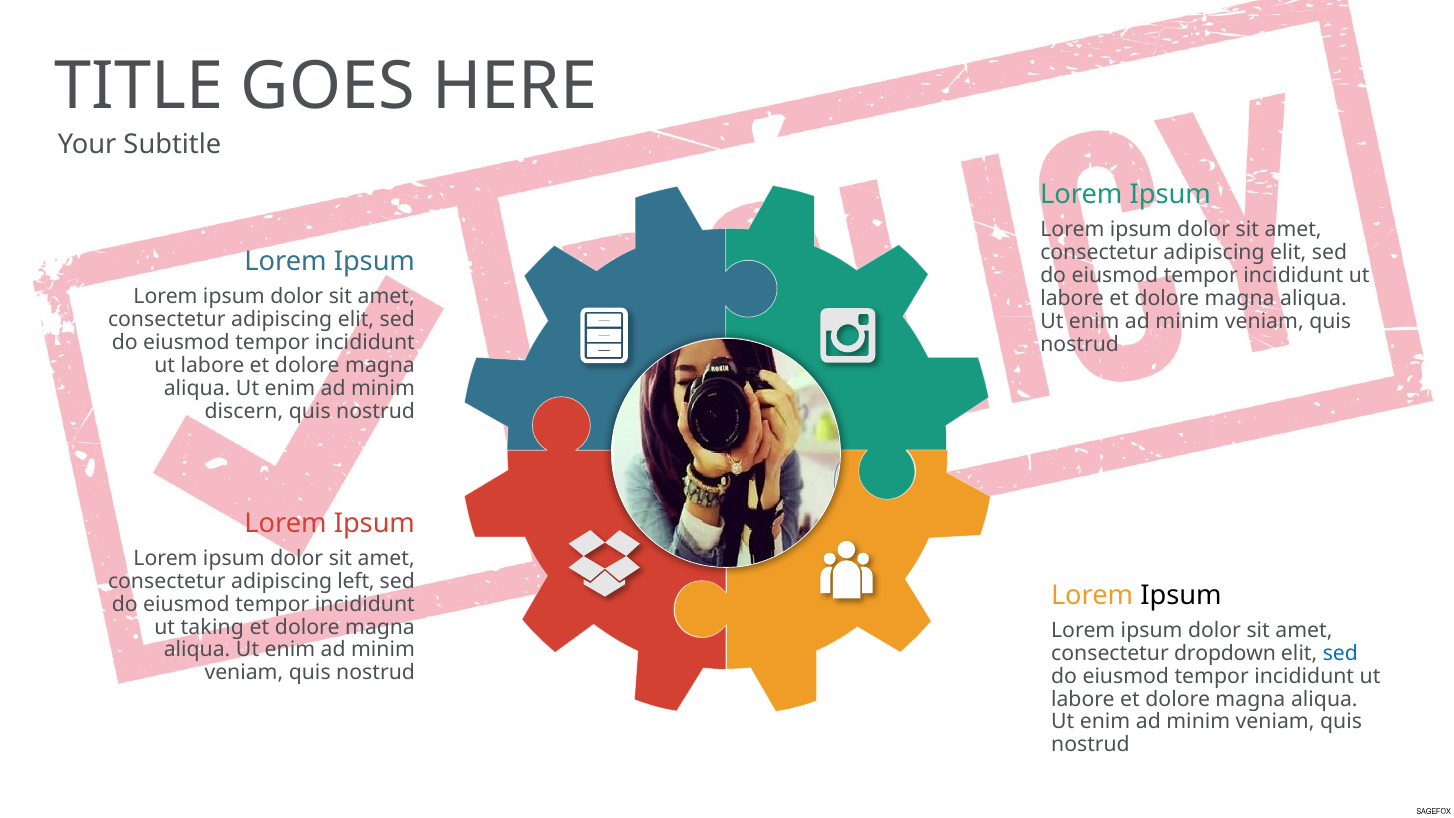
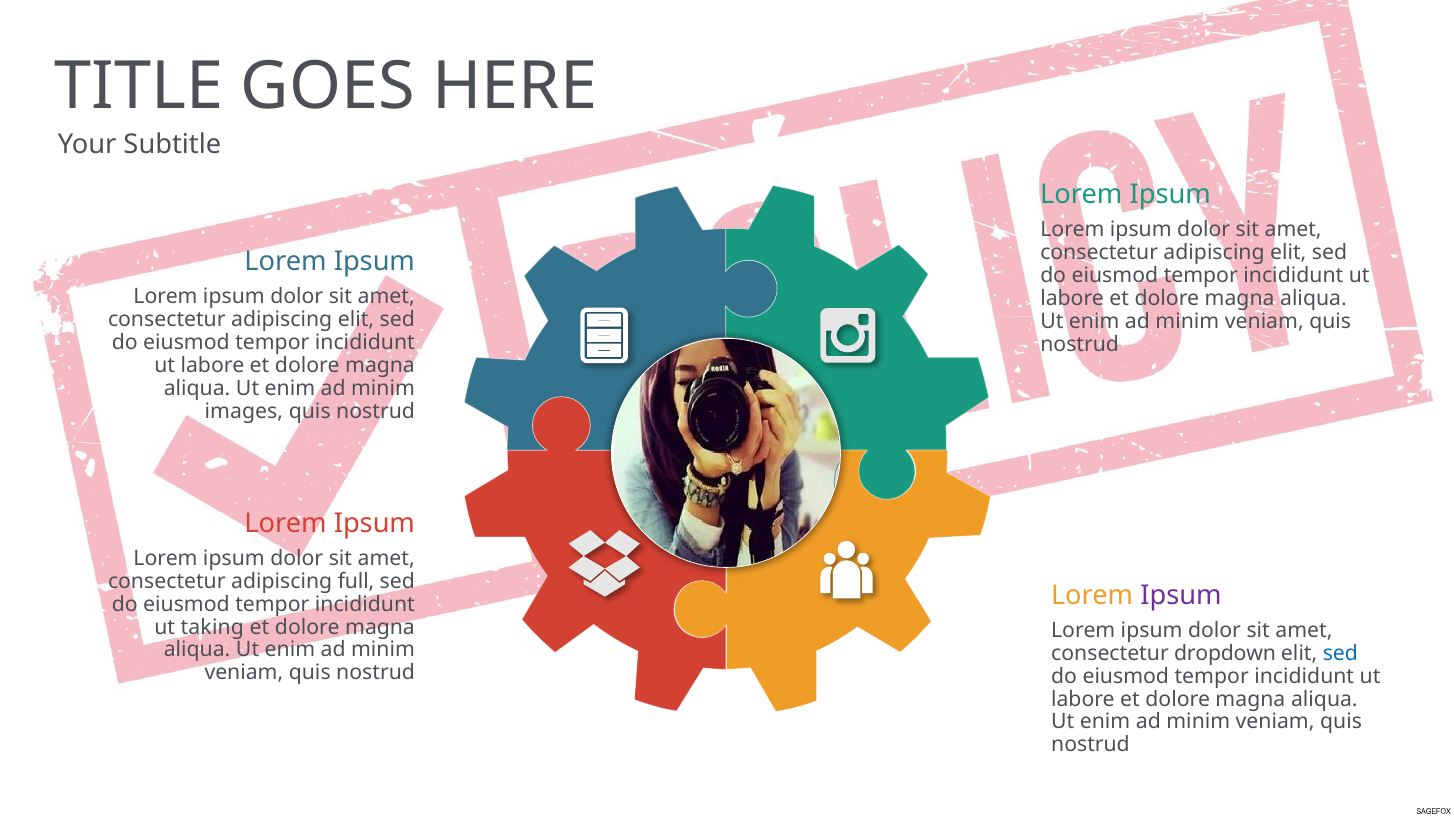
discern: discern -> images (244, 411)
left: left -> full (356, 581)
Ipsum colour: black -> purple (1181, 595)
